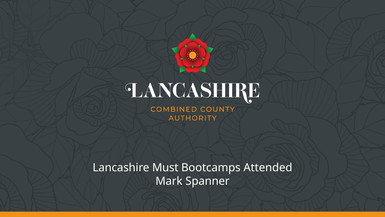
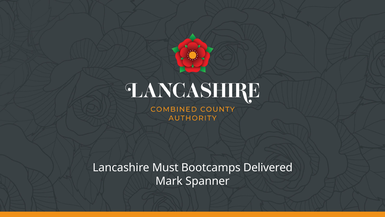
Attended: Attended -> Delivered (268, 167)
